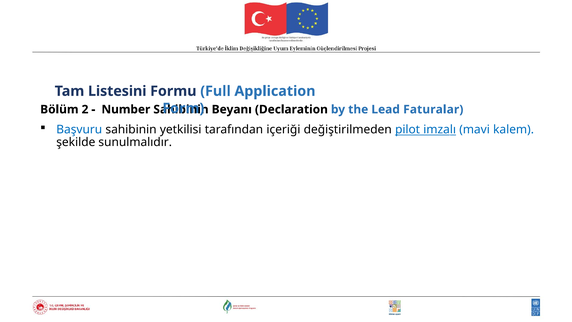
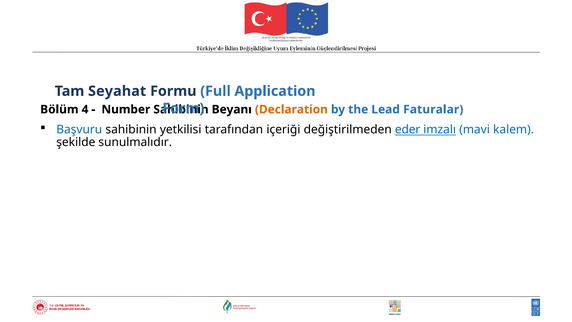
Listesini: Listesini -> Seyahat (117, 91)
2: 2 -> 4 (85, 109)
Declaration colour: black -> orange (291, 109)
pilot: pilot -> eder (408, 129)
